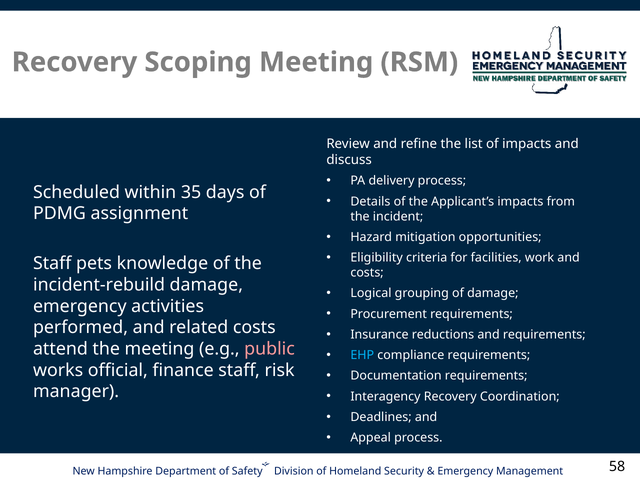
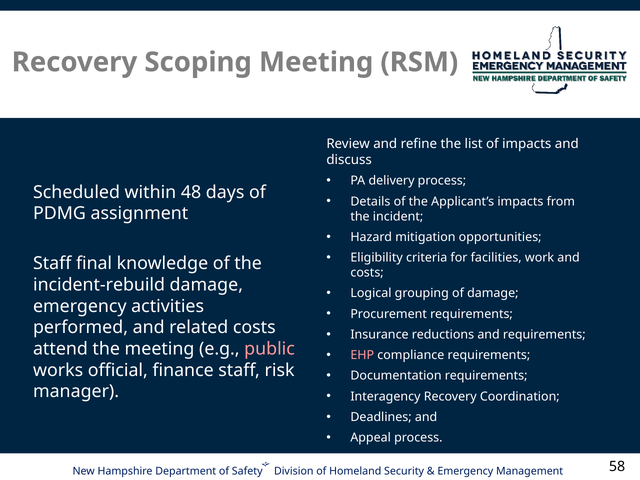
35: 35 -> 48 (191, 192)
pets: pets -> final (94, 263)
EHP colour: light blue -> pink (362, 355)
